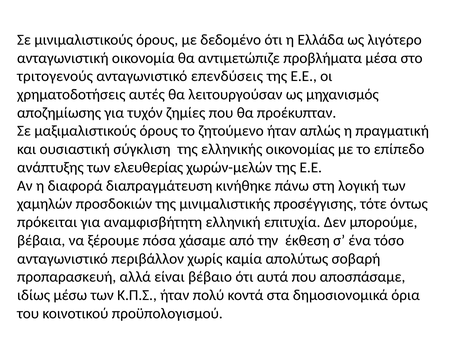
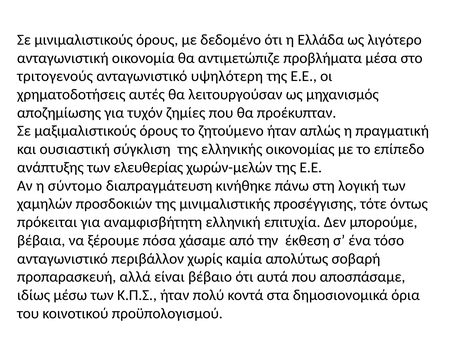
επενδύσεις: επενδύσεις -> υψηλότερη (227, 76)
διαφορά: διαφορά -> σύντομο (75, 186)
